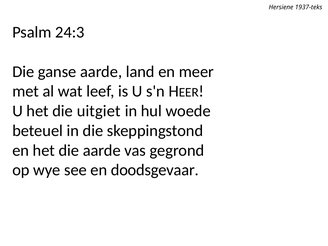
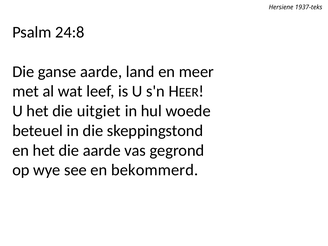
24:3: 24:3 -> 24:8 (70, 32)
doodsgevaar: doodsgevaar -> bekommerd (155, 170)
